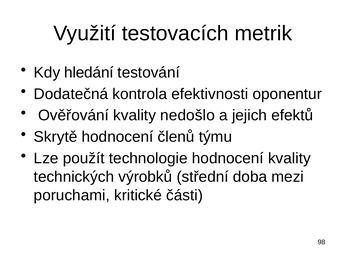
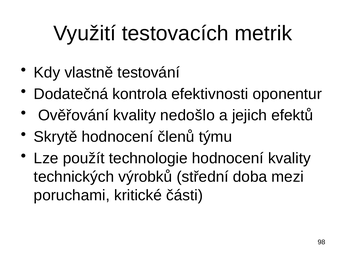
hledání: hledání -> vlastně (89, 73)
